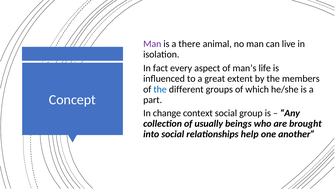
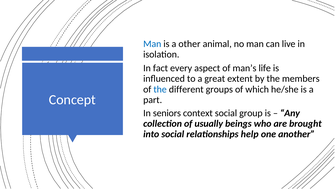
Man colour: purple -> blue (152, 44)
there: there -> other (189, 44)
change: change -> seniors (167, 113)
